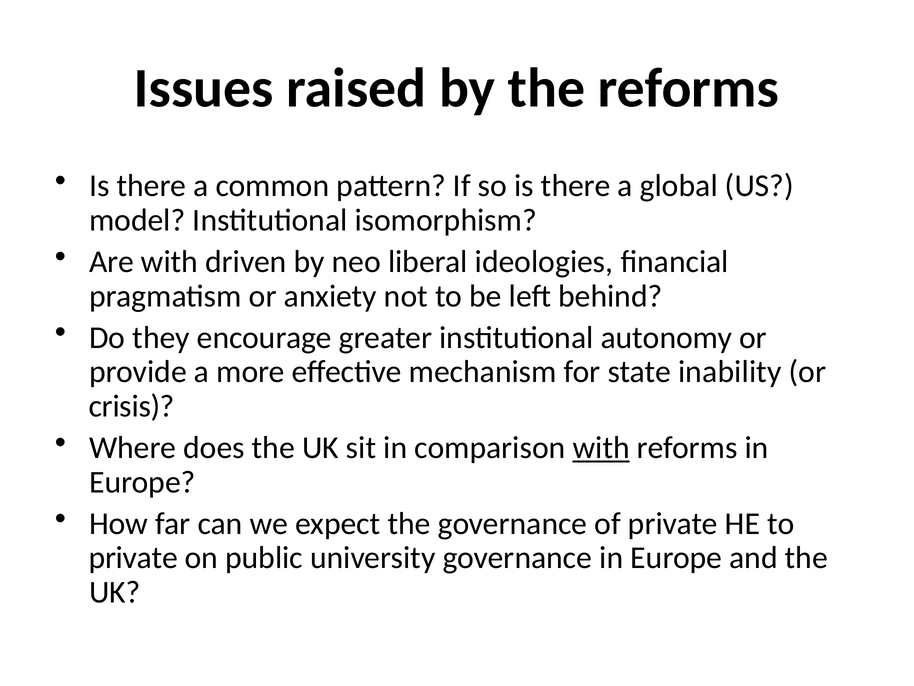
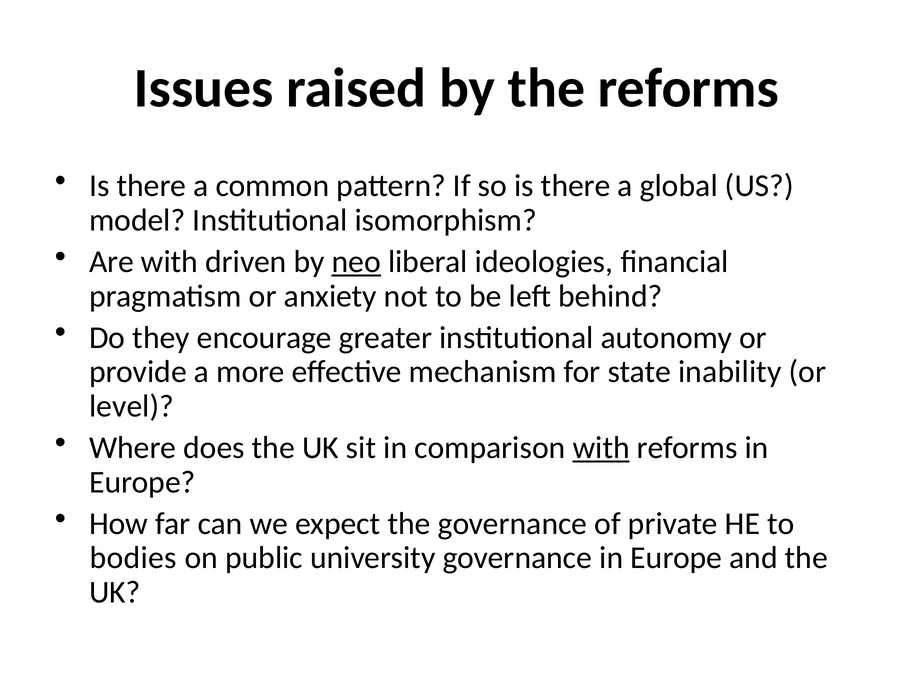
neo underline: none -> present (356, 262)
crisis: crisis -> level (132, 406)
private: private -> bodies (133, 558)
